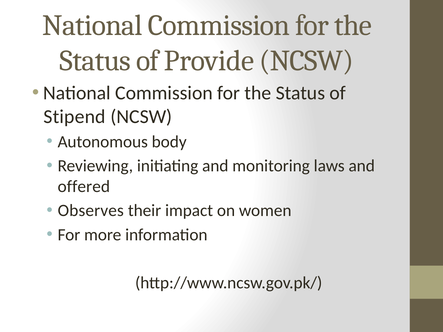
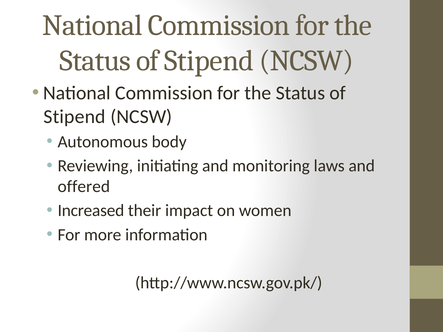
Provide: Provide -> Stipend (209, 61)
Observes: Observes -> Increased (91, 211)
